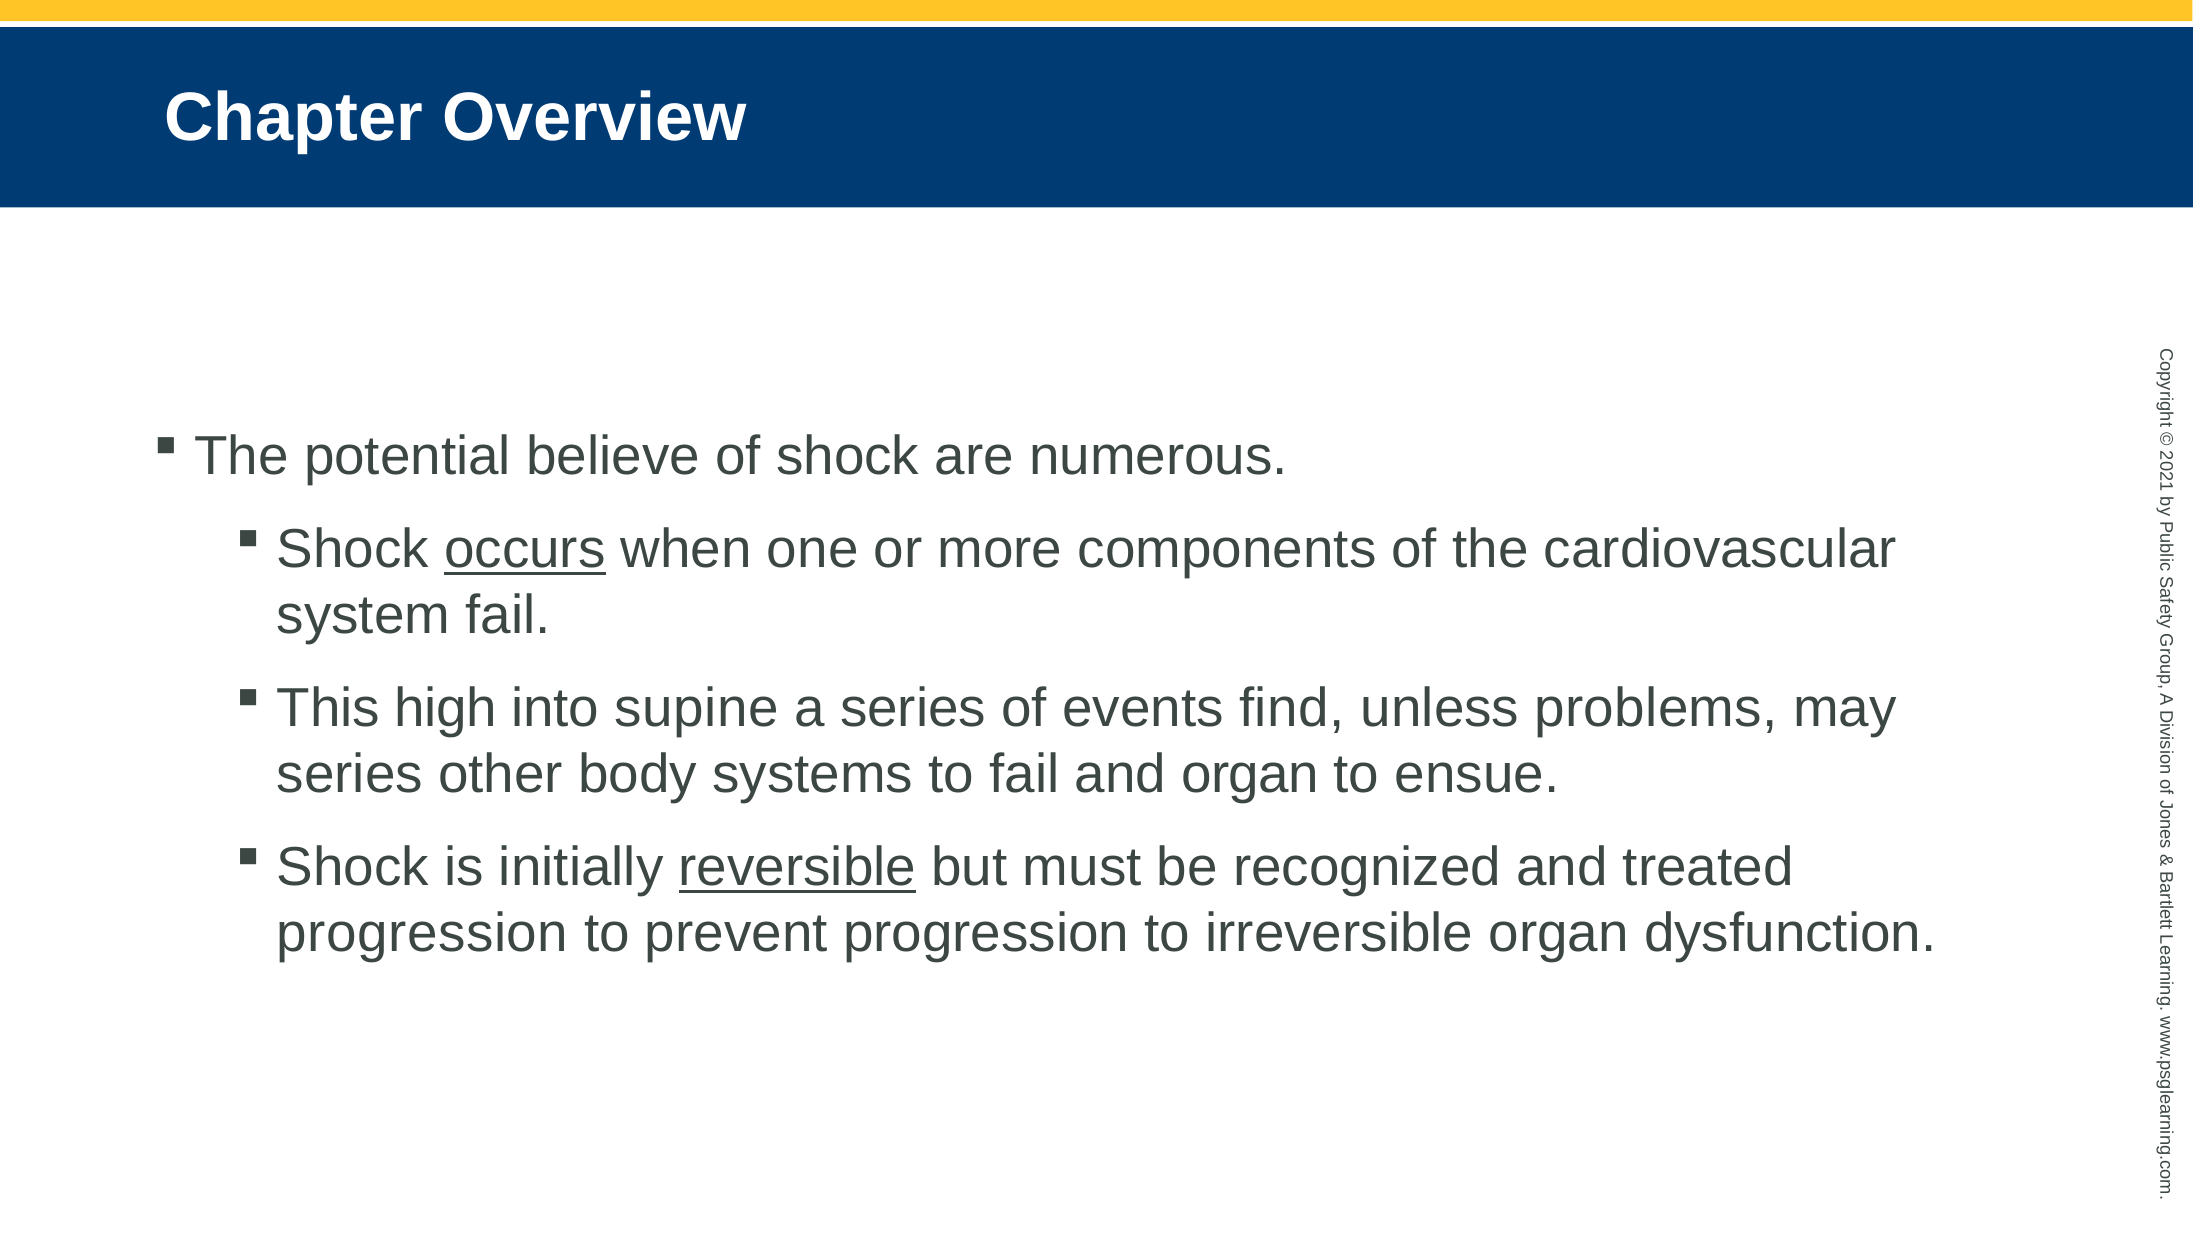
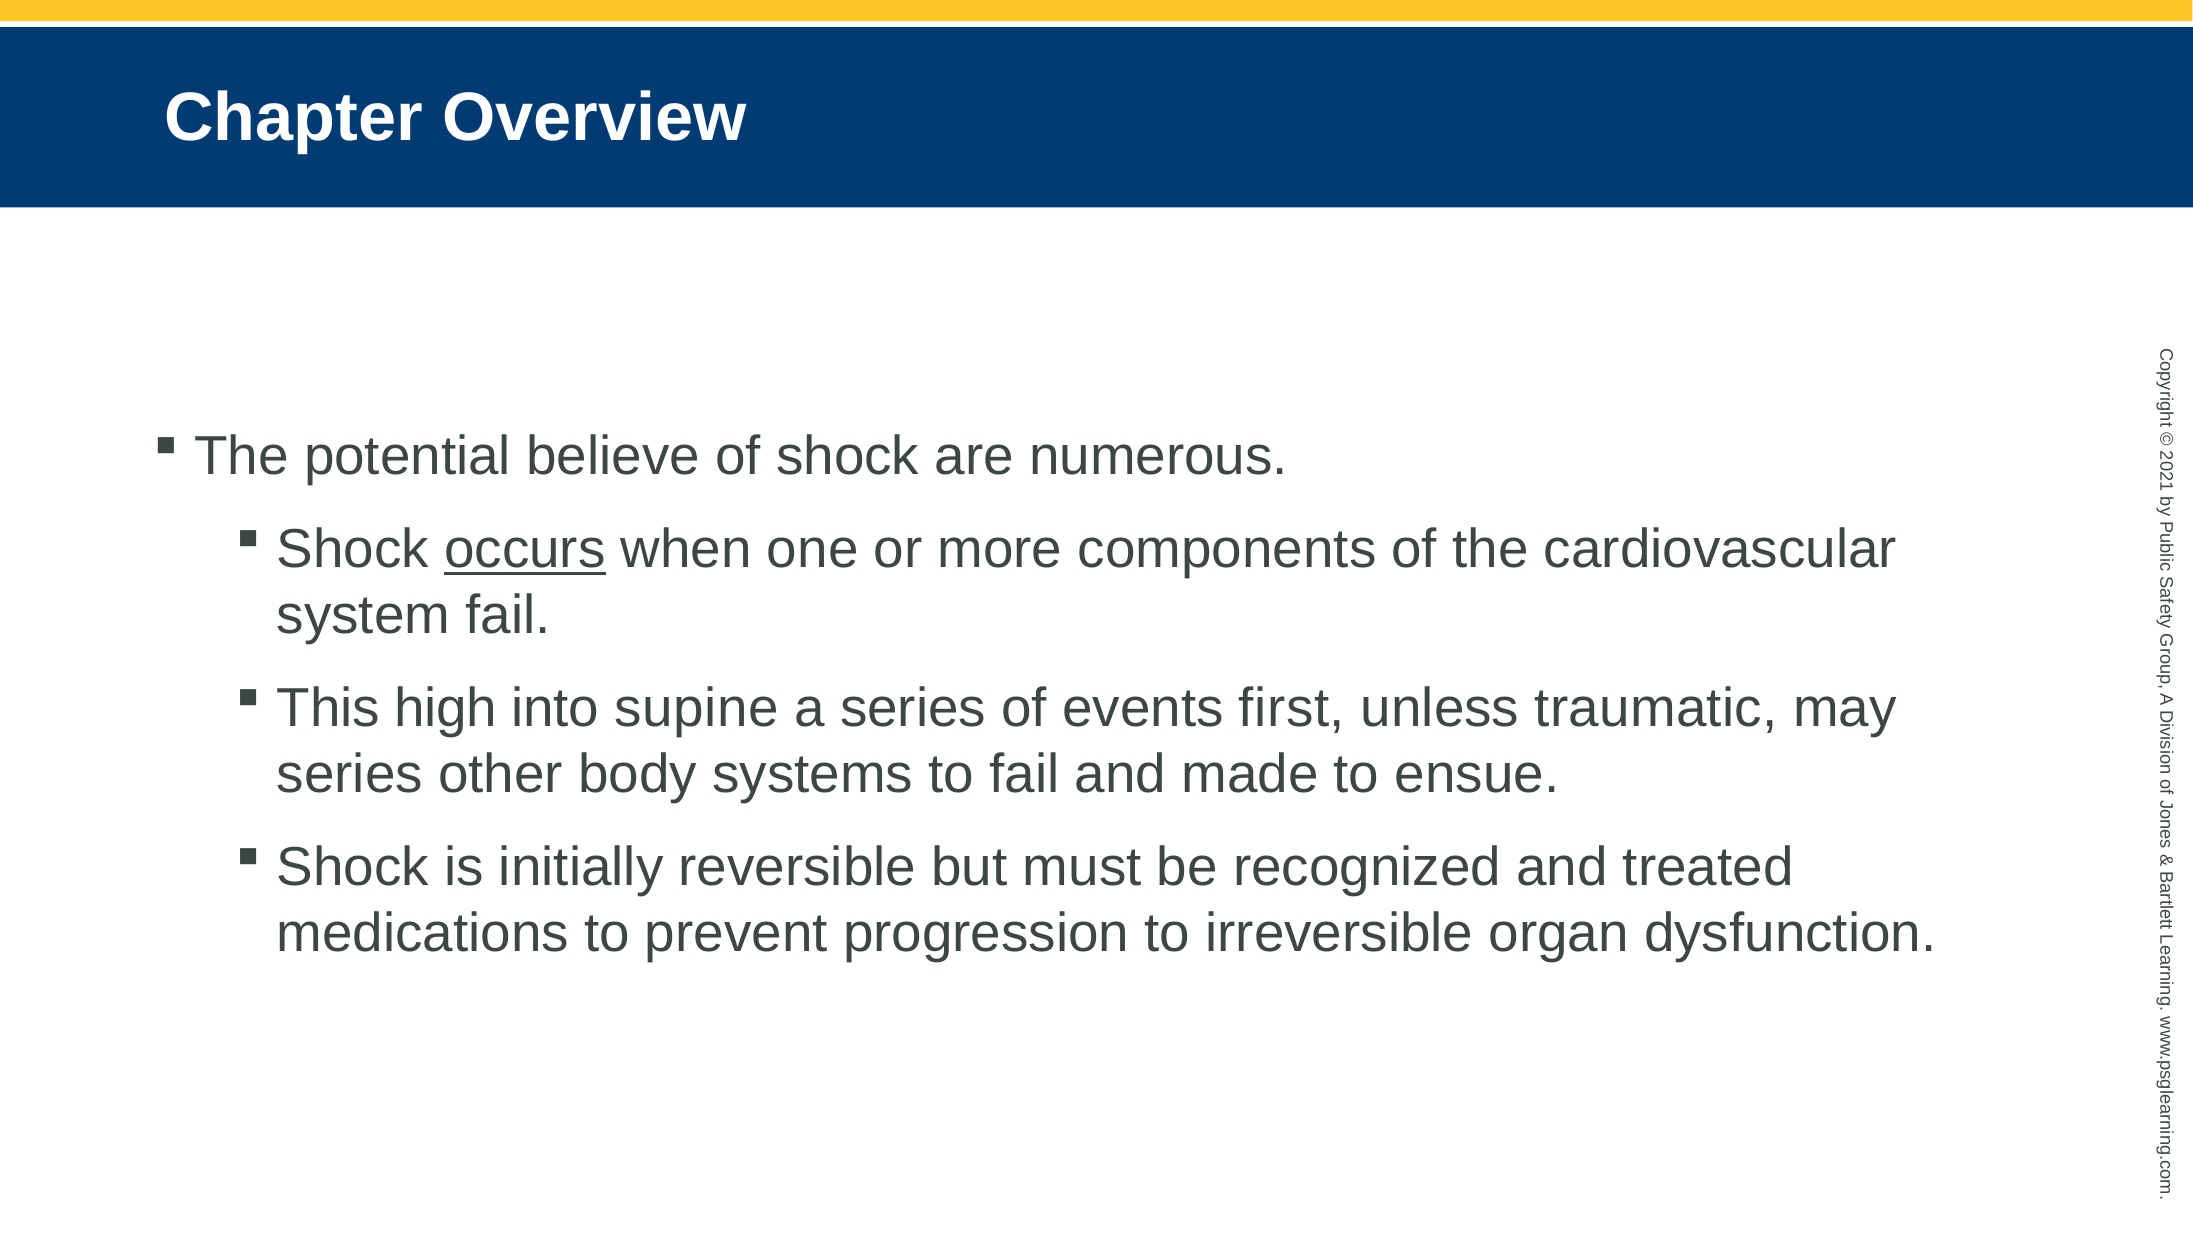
find: find -> first (1292, 708)
problems: problems -> traumatic (1656, 708)
and organ: organ -> made (1250, 774)
reversible underline: present -> none (797, 867)
progression: progression -> medications (423, 933)
